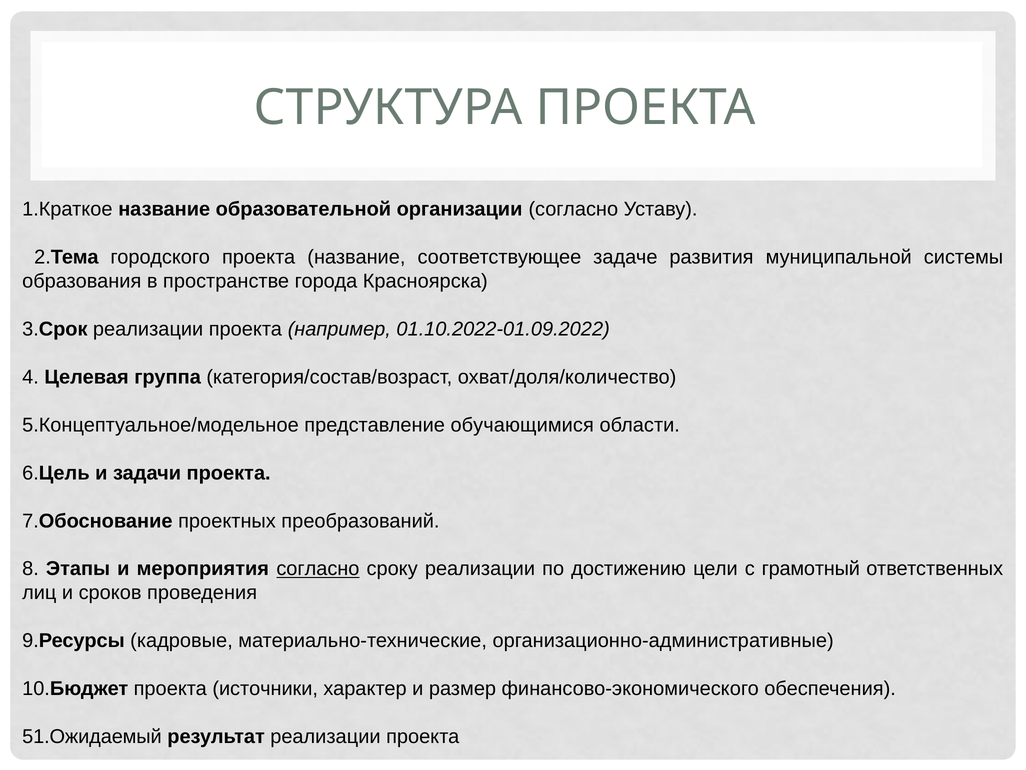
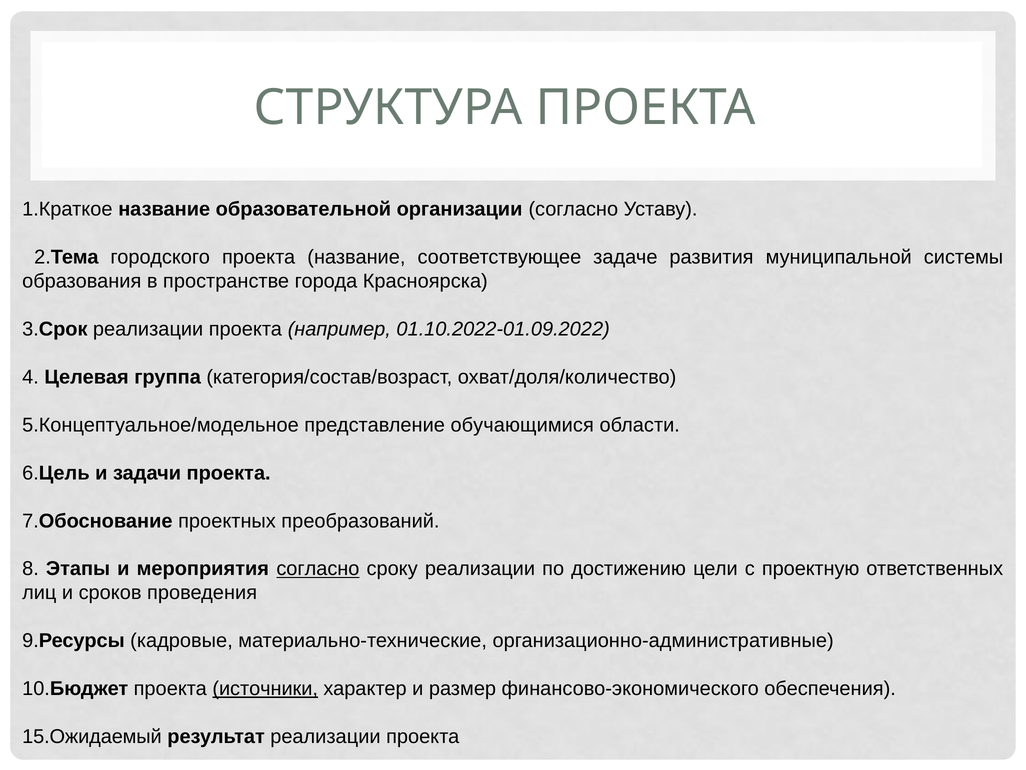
грамотный: грамотный -> проектную (811, 569)
источники underline: none -> present (265, 688)
51.Ожидаемый: 51.Ожидаемый -> 15.Ожидаемый (92, 736)
